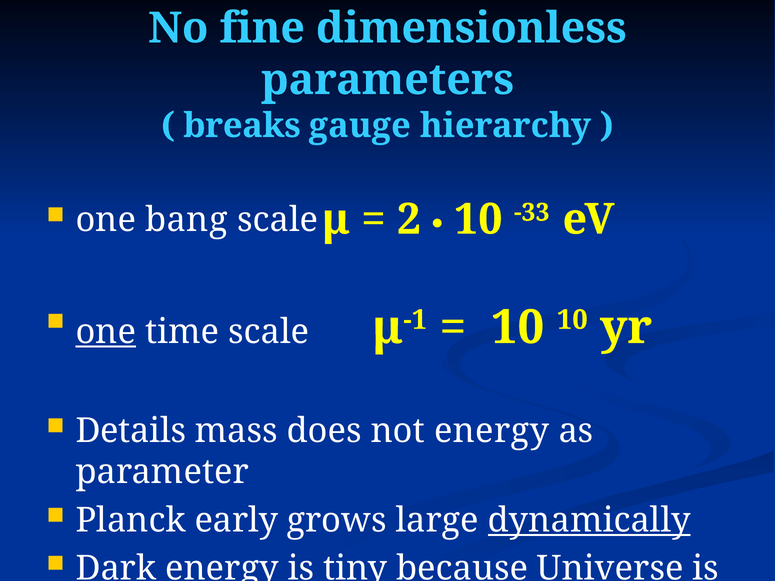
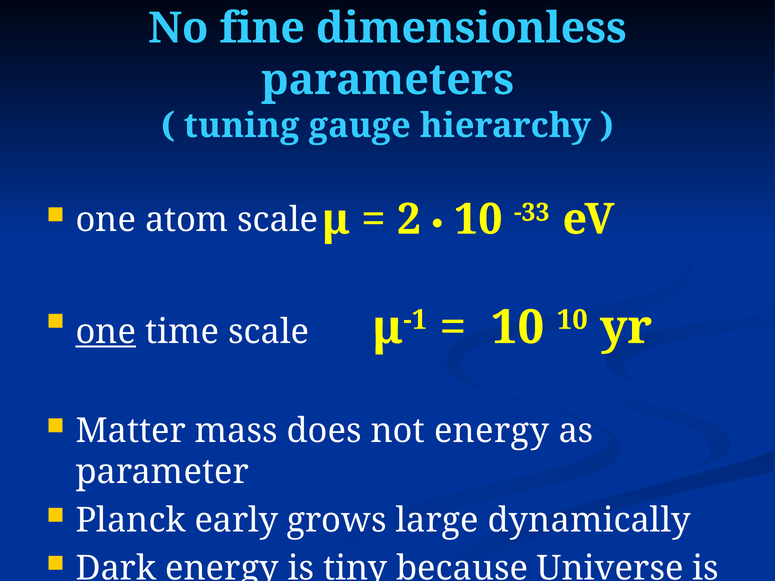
breaks: breaks -> tuning (242, 126)
bang: bang -> atom (187, 220)
Details: Details -> Matter (131, 431)
dynamically underline: present -> none (589, 520)
